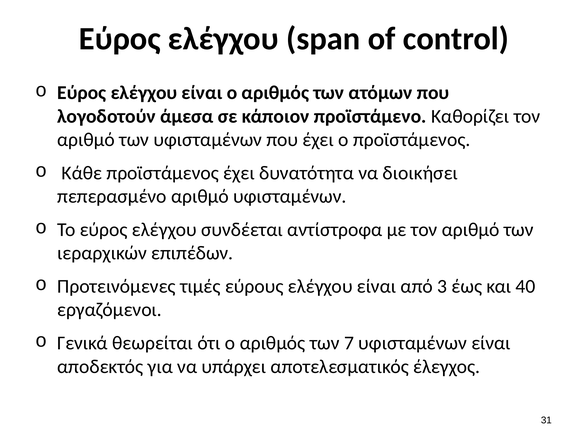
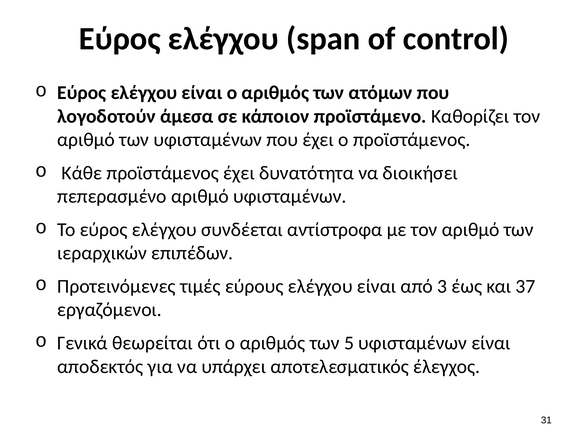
40: 40 -> 37 (526, 287)
7: 7 -> 5 (349, 343)
